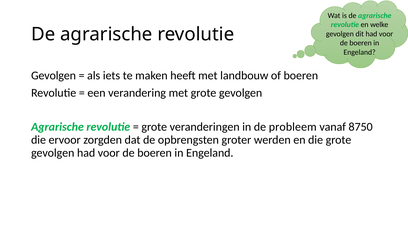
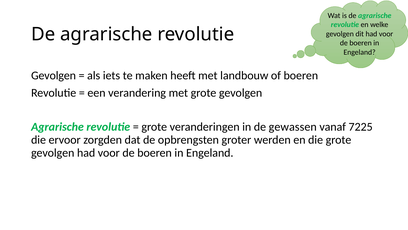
probleem: probleem -> gewassen (293, 127)
8750: 8750 -> 7225 (361, 127)
